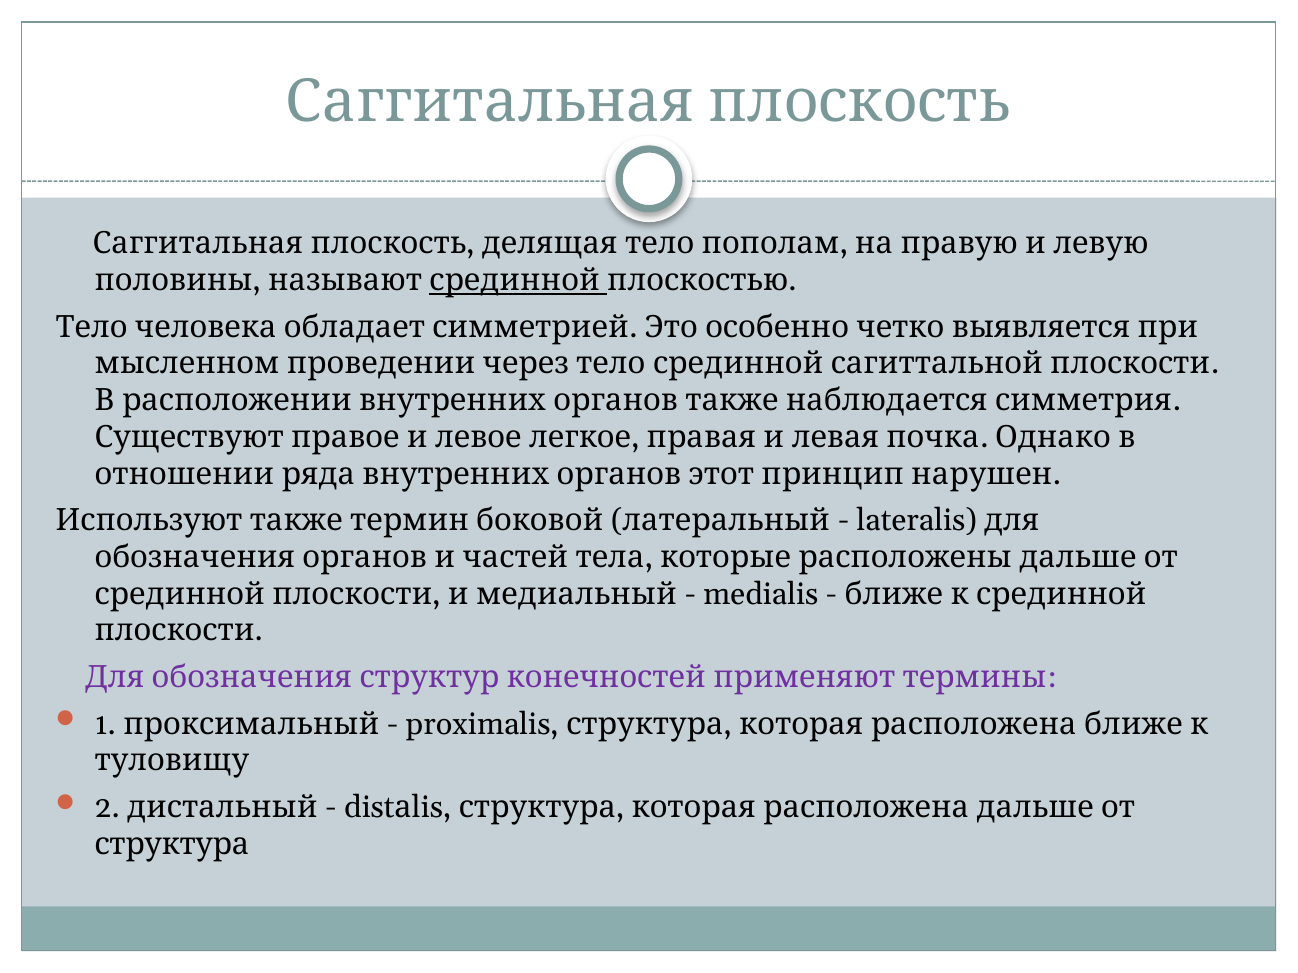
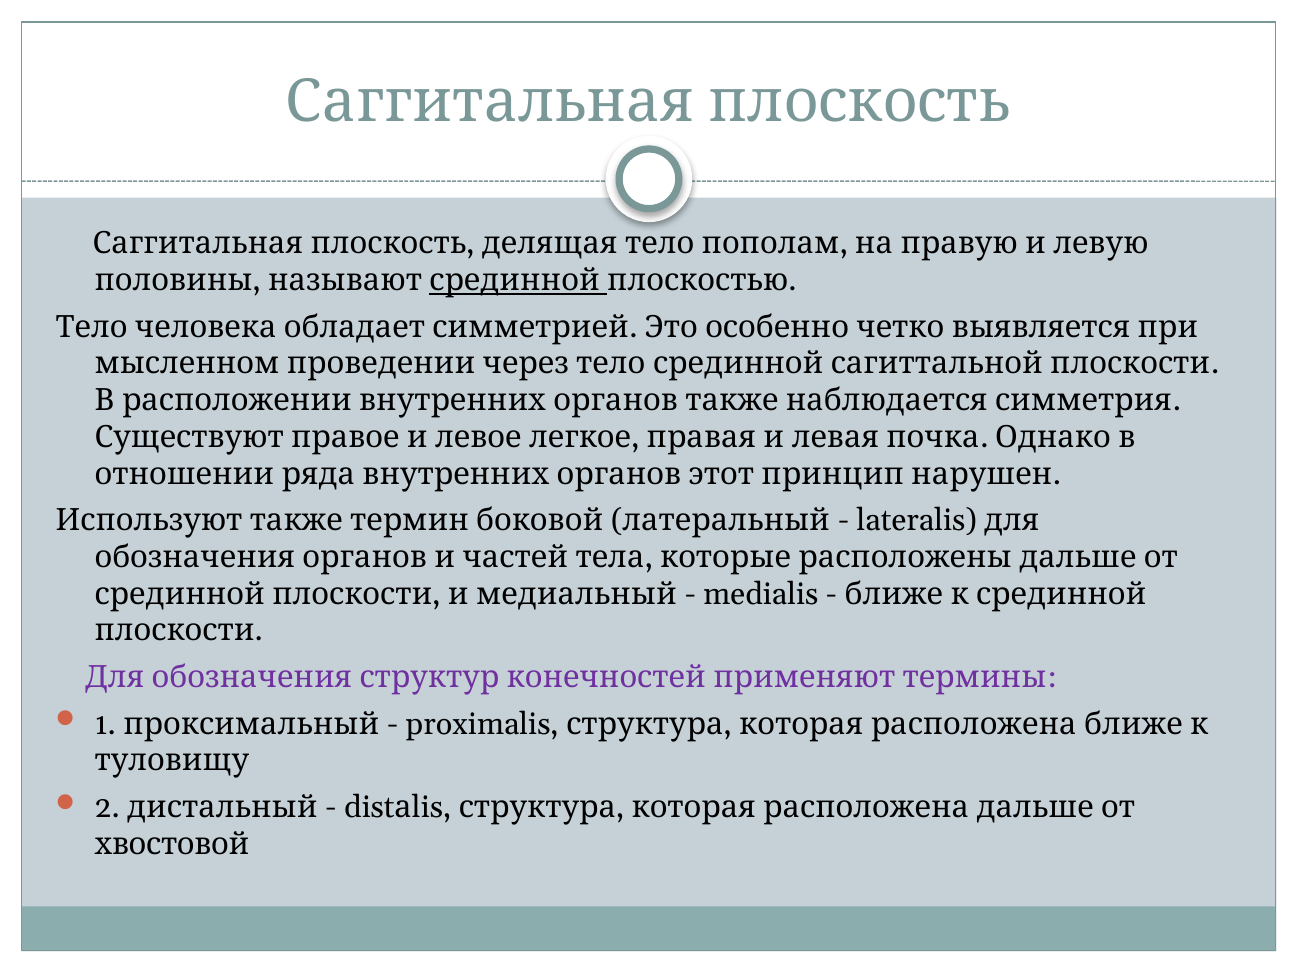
структура: структура -> хвостовой (172, 844)
